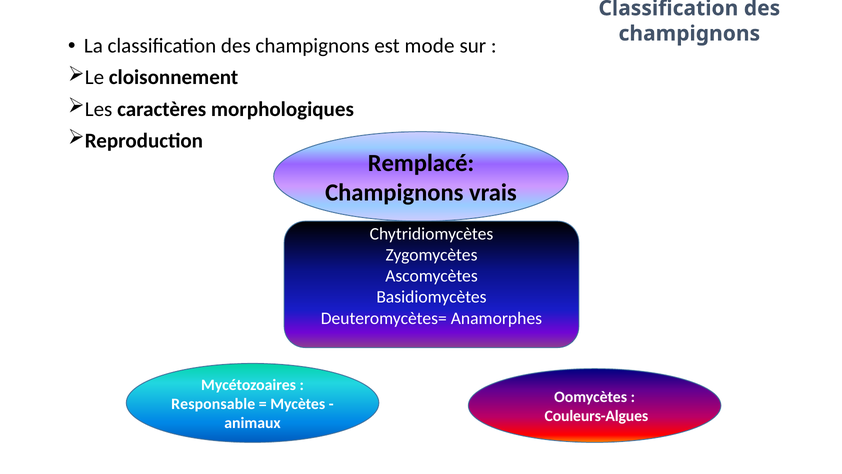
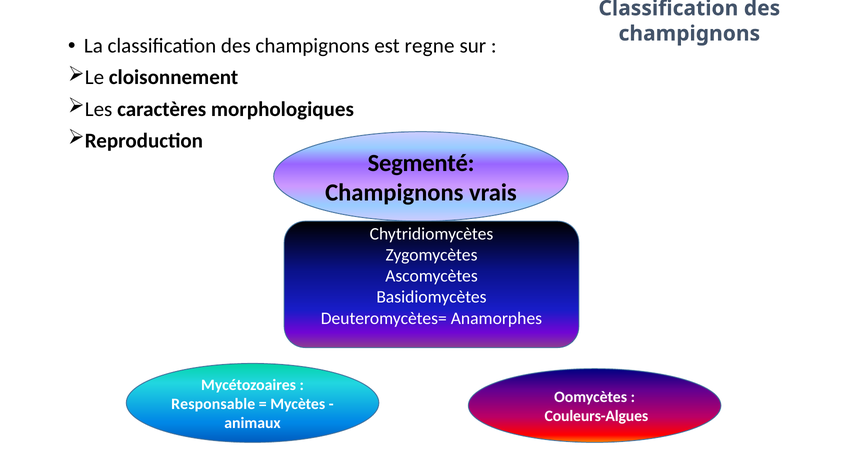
mode: mode -> regne (430, 46)
Remplacé: Remplacé -> Segmenté (421, 163)
